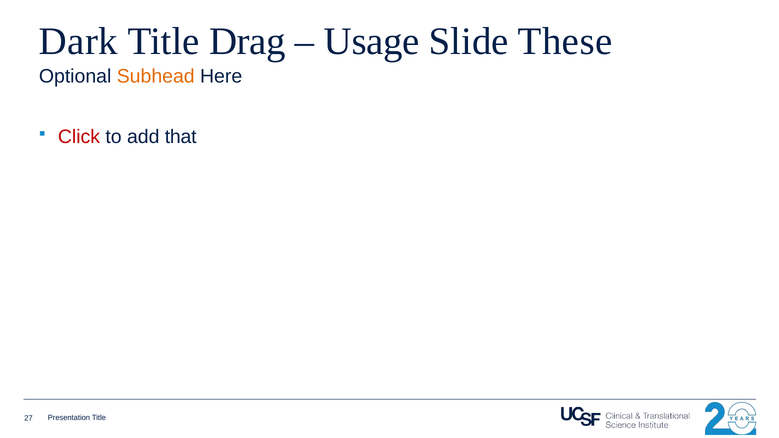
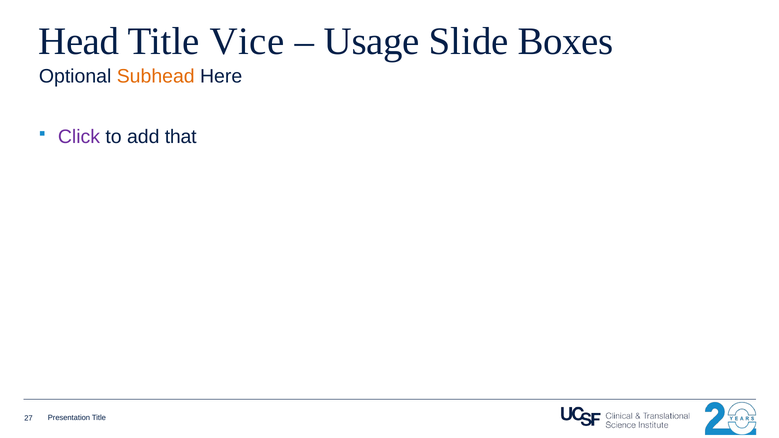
Dark: Dark -> Head (79, 41)
Drag: Drag -> Vice (247, 41)
These: These -> Boxes (566, 41)
Click colour: red -> purple (79, 137)
